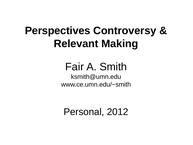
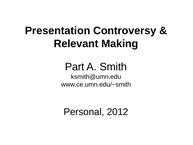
Perspectives: Perspectives -> Presentation (58, 31)
Fair: Fair -> Part (75, 67)
